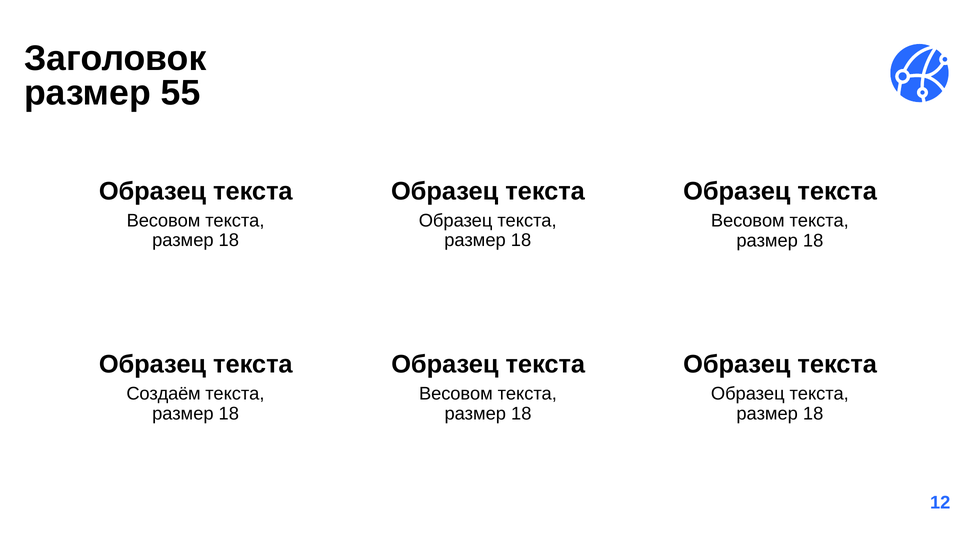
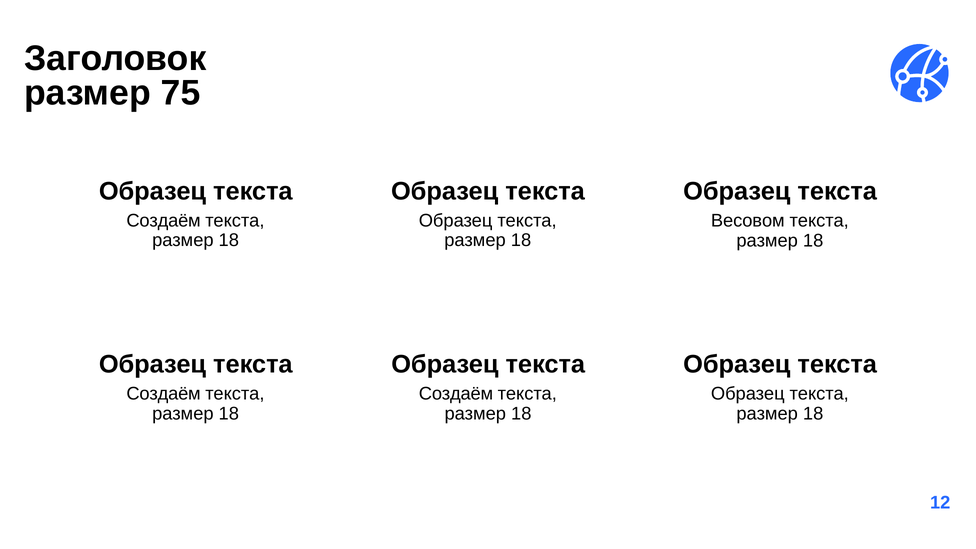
55: 55 -> 75 (181, 93)
Весовом: Весовом -> Создаём (164, 221)
Весовом: Весовом -> Создаём (456, 394)
